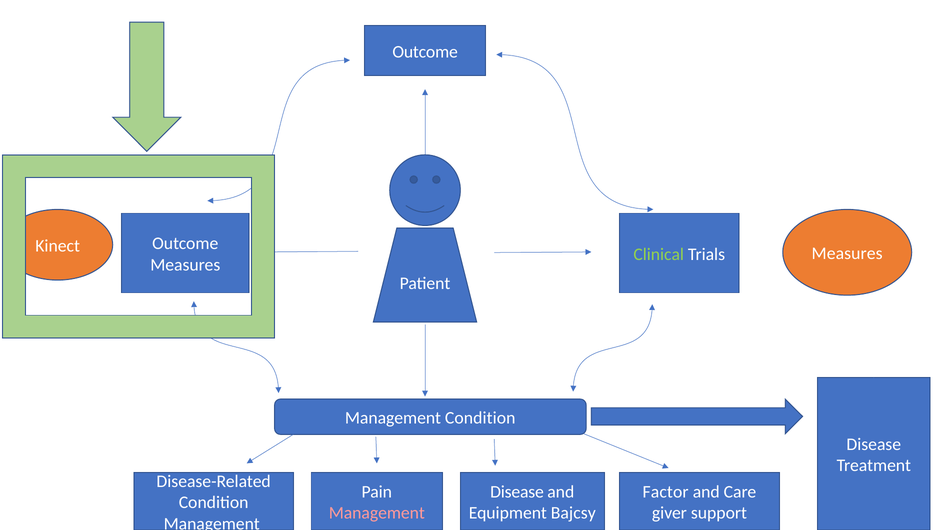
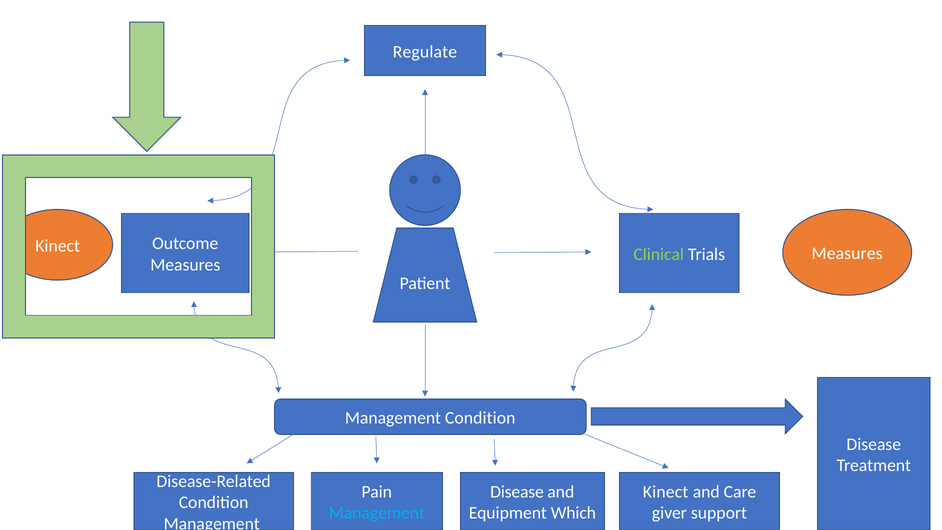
Outcome: Outcome -> Regulate (425, 52)
Factor: Factor -> Kinect (666, 492)
Management colour: pink -> light blue (377, 513)
Bajcsy: Bajcsy -> Which (573, 513)
